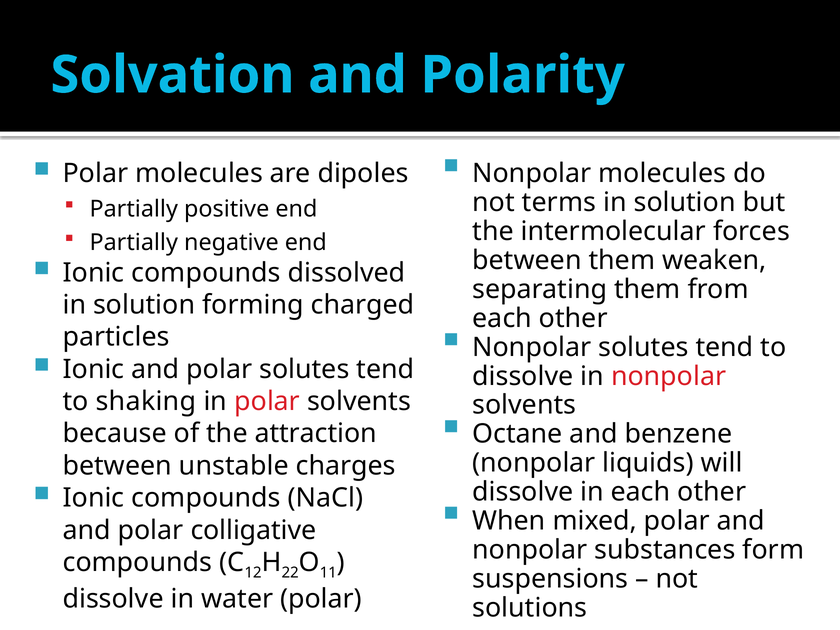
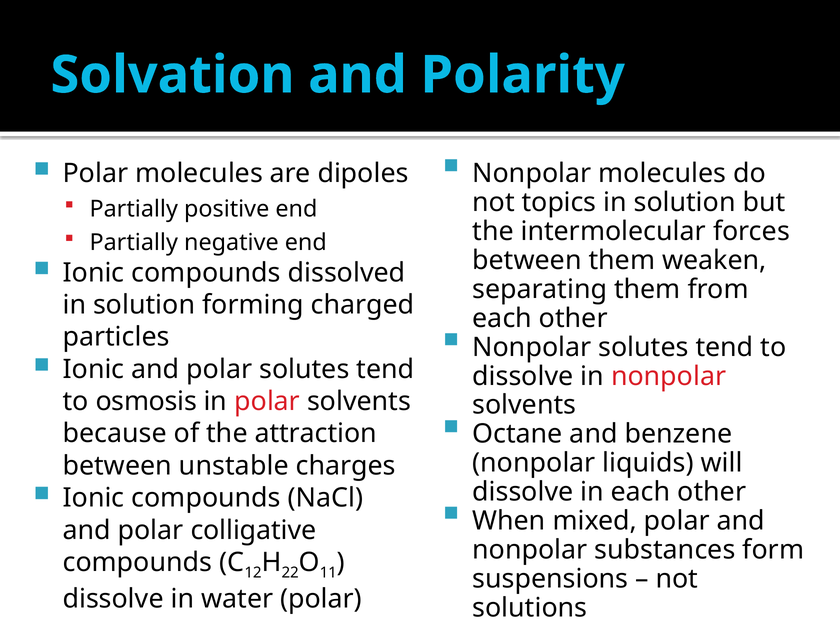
terms: terms -> topics (559, 202)
shaking: shaking -> osmosis (146, 401)
